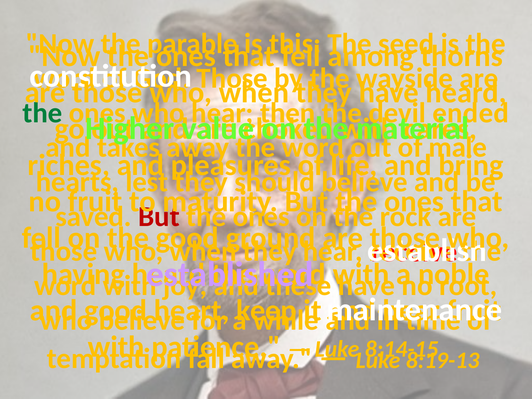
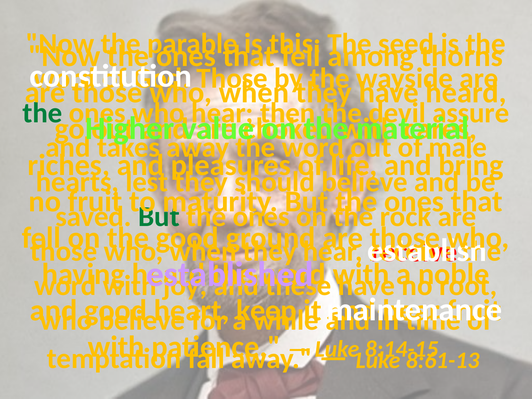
ended: ended -> assure (471, 113)
But colour: red -> green (159, 217)
8:19-13: 8:19-13 -> 8:61-13 (443, 360)
